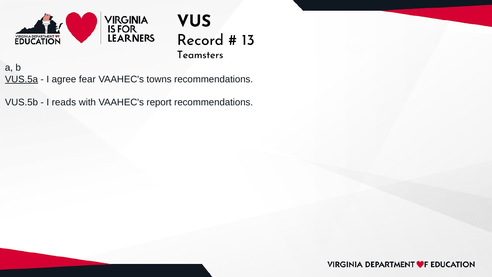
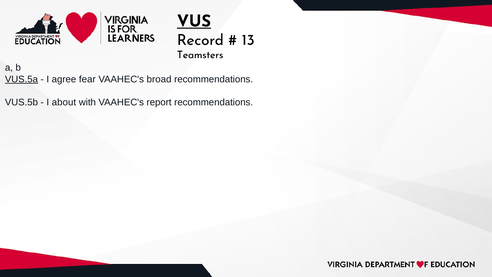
VUS underline: none -> present (194, 21)
towns: towns -> broad (159, 79)
reads: reads -> about (64, 102)
